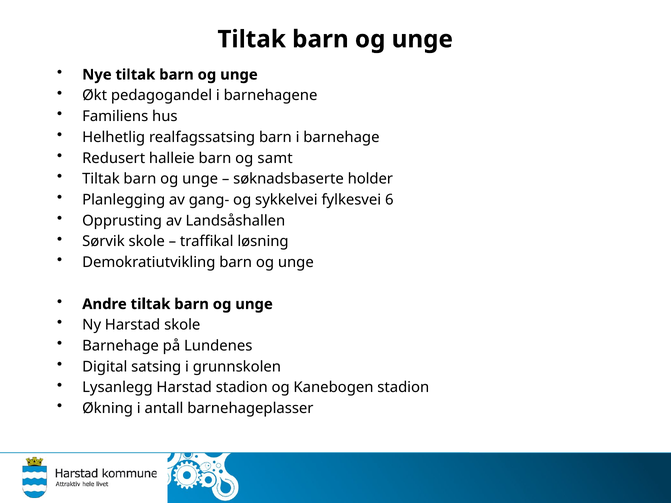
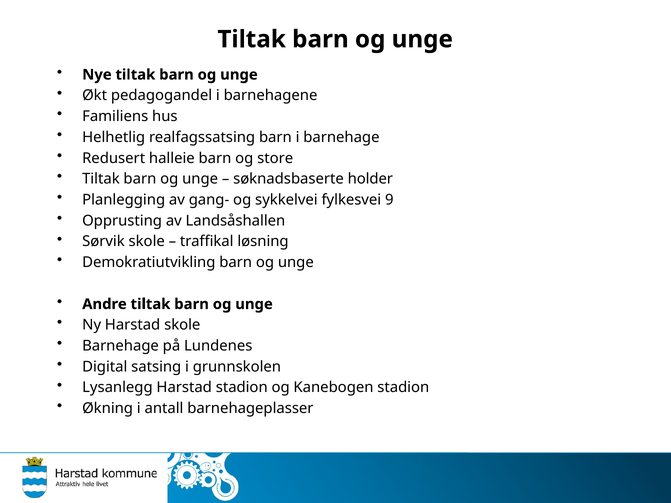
samt: samt -> store (275, 158)
6: 6 -> 9 (389, 200)
